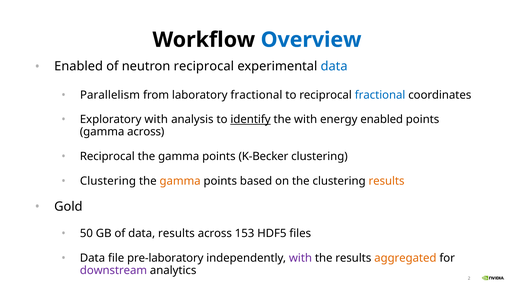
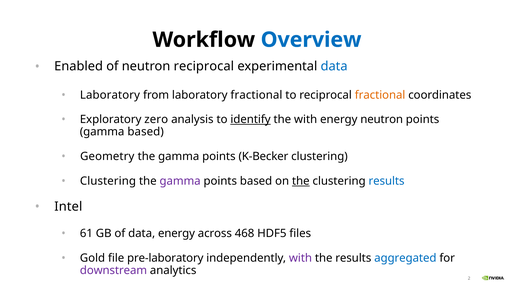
Parallelism: Parallelism -> Laboratory (110, 95)
fractional colour: blue -> orange (380, 95)
Exploratory with: with -> zero (156, 120)
energy enabled: enabled -> neutron (382, 120)
gamma across: across -> based (146, 132)
Reciprocal: Reciprocal -> Geometry (107, 157)
gamma colour: orange -> purple (180, 181)
the underline: none -> present (301, 181)
results colour: orange -> blue (387, 181)
Gold: Gold -> Intel (68, 207)
50: 50 -> 61 (86, 234)
data results: results -> energy (177, 234)
153: 153 -> 468 (245, 234)
Data: Data -> Gold (92, 258)
aggregated colour: orange -> blue (405, 258)
